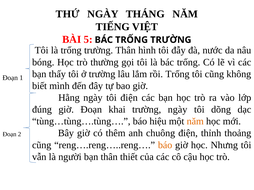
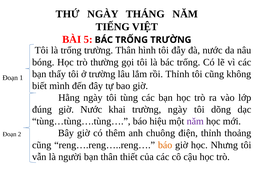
rồi Trống: Trống -> Thỉnh (177, 74)
tôi điện: điện -> tùng (129, 98)
giờ Đoạn: Đoạn -> Nước (91, 110)
năm colour: orange -> purple (195, 122)
